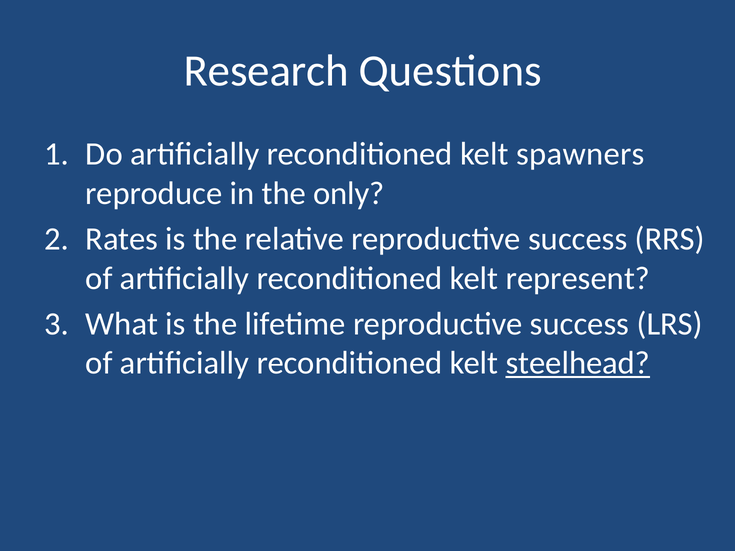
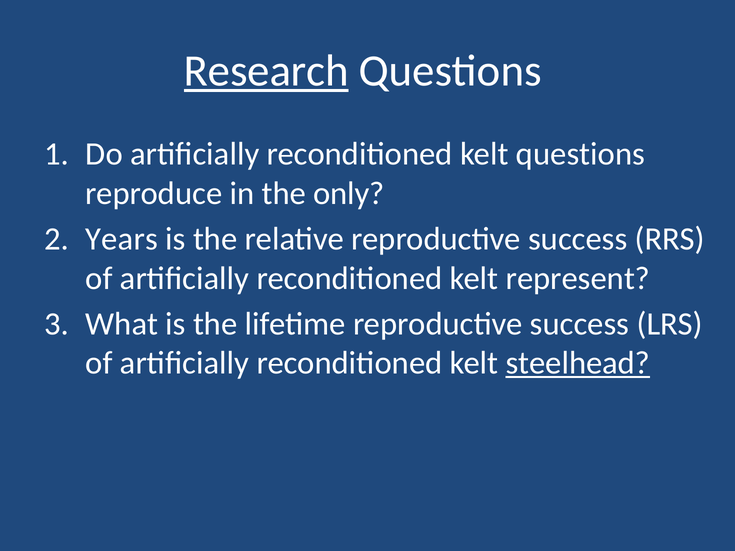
Research underline: none -> present (266, 71)
kelt spawners: spawners -> questions (581, 154)
Rates: Rates -> Years (122, 239)
